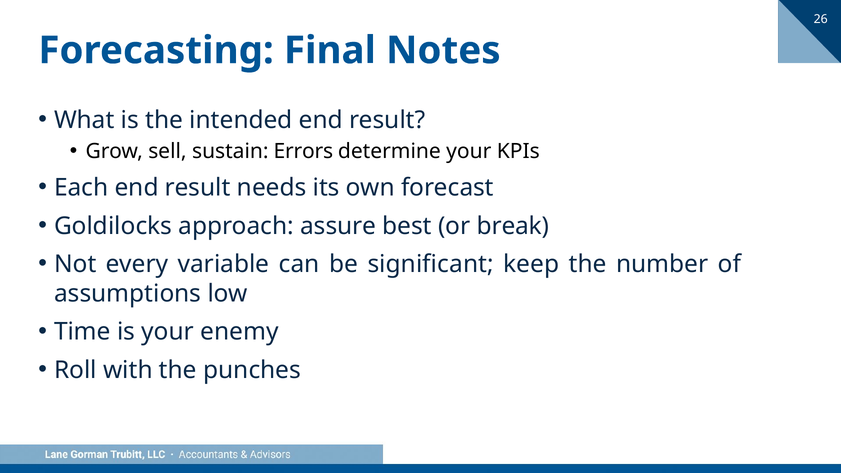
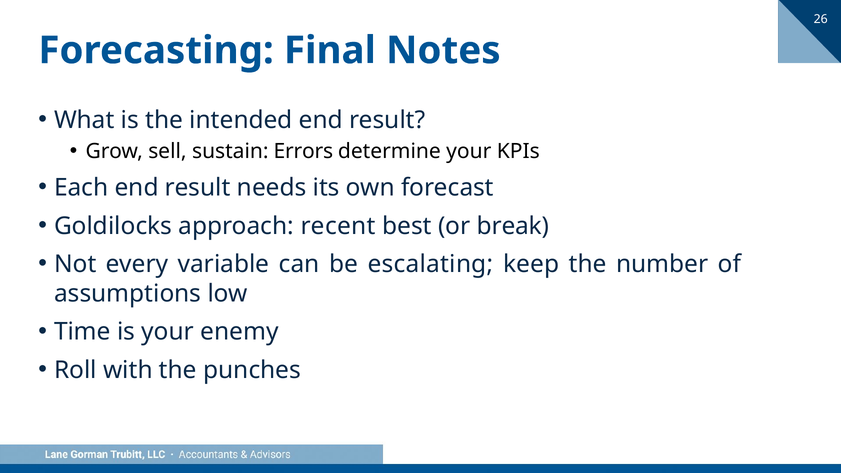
assure: assure -> recent (338, 226)
significant: significant -> escalating (431, 264)
